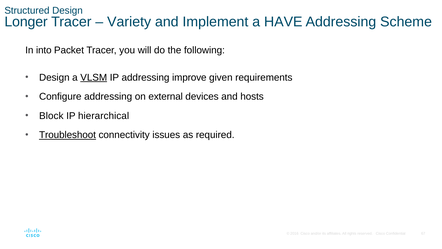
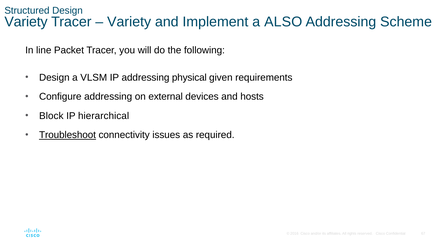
Longer: Longer -> Variety (26, 22)
HAVE: HAVE -> ALSO (283, 22)
into: into -> line (44, 50)
VLSM underline: present -> none (94, 77)
improve: improve -> physical (189, 77)
